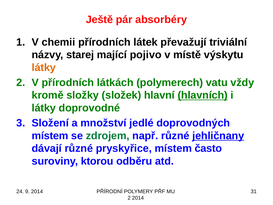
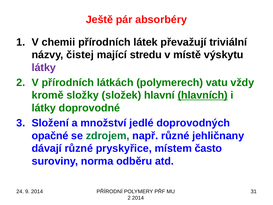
starej: starej -> čistej (80, 55)
pojivo: pojivo -> stredu (146, 55)
látky colour: orange -> purple (44, 68)
místem: místem -> opačné (50, 136)
jehličnany underline: present -> none (218, 136)
ktorou: ktorou -> norma (97, 161)
